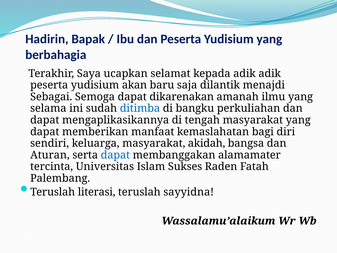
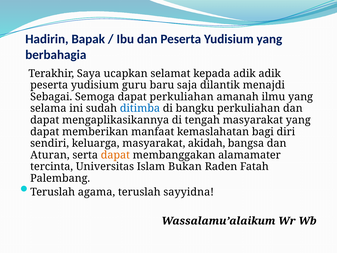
akan: akan -> guru (134, 85)
dapat dikarenakan: dikarenakan -> perkuliahan (182, 97)
dapat colour: blue -> orange (115, 155)
Sukses: Sukses -> Bukan (185, 166)
literasi: literasi -> agama (97, 192)
